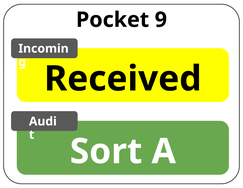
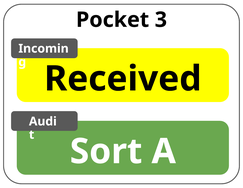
9: 9 -> 3 (161, 20)
